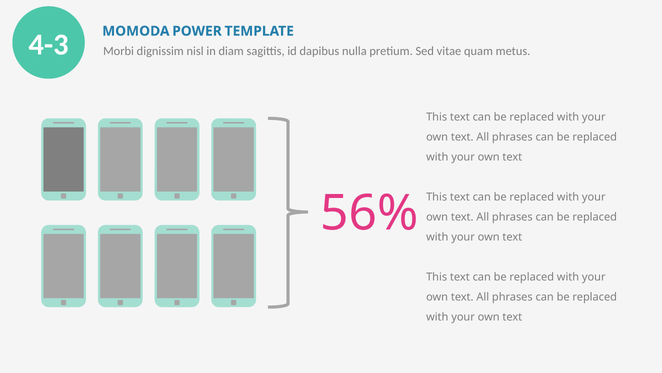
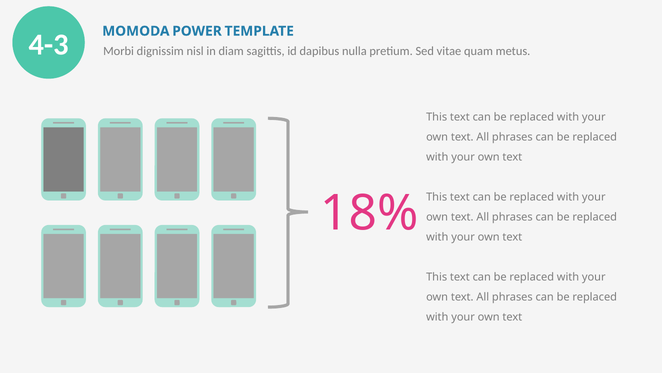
56%: 56% -> 18% (369, 213)
